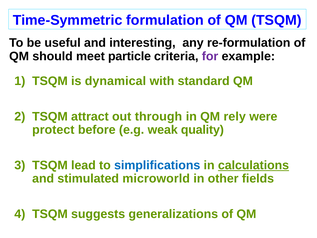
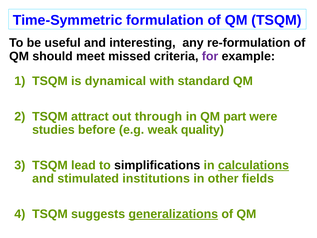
particle: particle -> missed (129, 56)
rely: rely -> part (235, 116)
protect: protect -> studies (53, 130)
simplifications colour: blue -> black (157, 165)
microworld: microworld -> institutions (156, 178)
generalizations underline: none -> present (173, 214)
